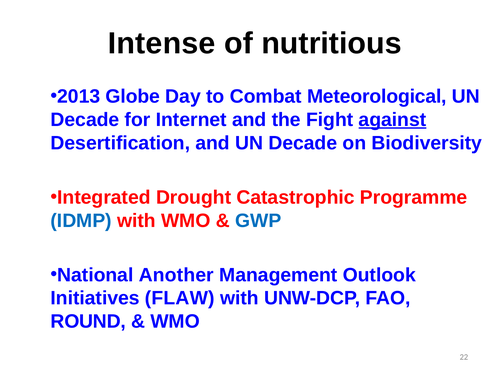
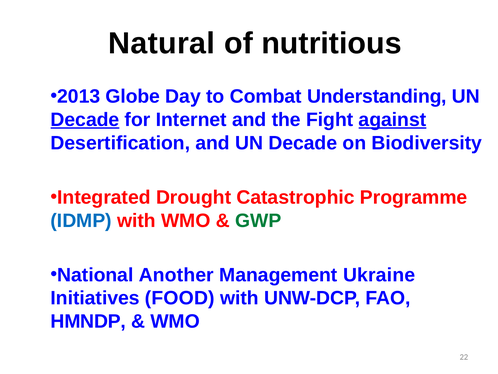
Intense: Intense -> Natural (162, 44)
Meteorological: Meteorological -> Understanding (377, 96)
Decade underline: none -> present (85, 120)
GWP colour: blue -> green (258, 220)
Outlook: Outlook -> Ukraine (379, 275)
FLAW: FLAW -> FOOD (180, 298)
ROUND: ROUND -> HMNDP (88, 321)
